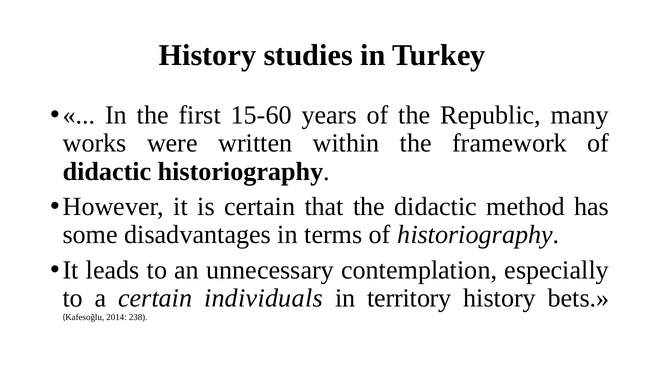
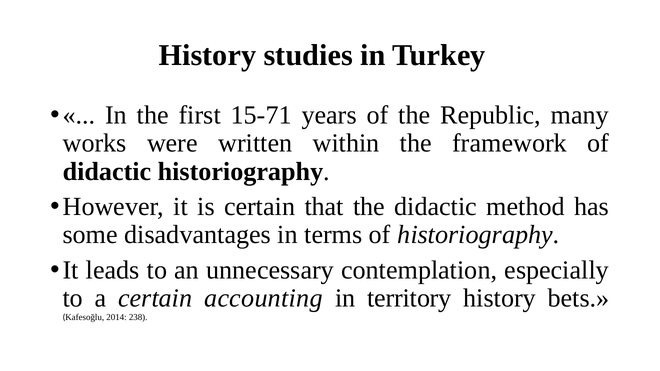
15-60: 15-60 -> 15-71 (261, 115)
individuals: individuals -> accounting (263, 298)
